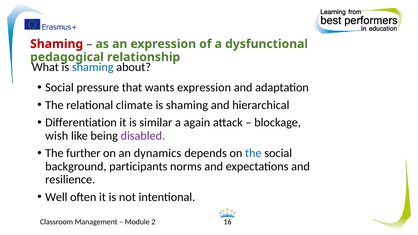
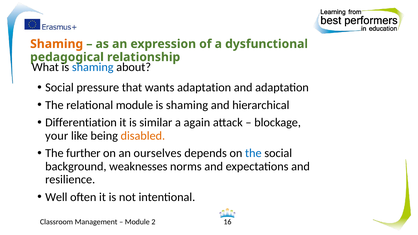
Shaming colour: red -> orange (57, 44)
wants expression: expression -> adaptation (204, 88)
relational climate: climate -> module (134, 105)
wish: wish -> your (57, 136)
disabled colour: purple -> orange (143, 136)
dynamics: dynamics -> ourselves (158, 153)
participants: participants -> weaknesses (138, 166)
